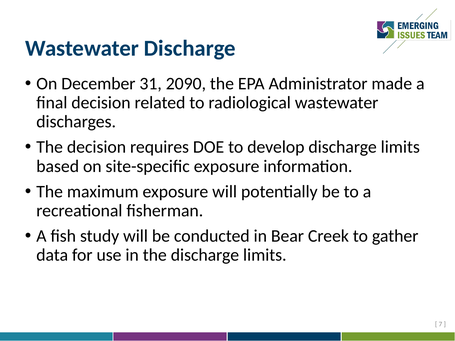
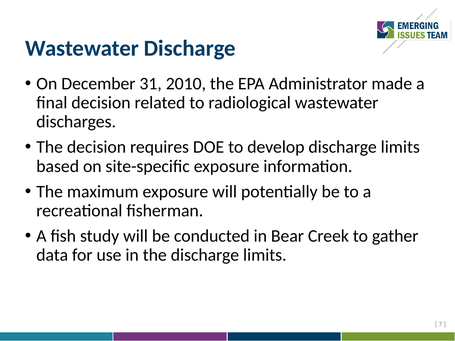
2090: 2090 -> 2010 (186, 84)
